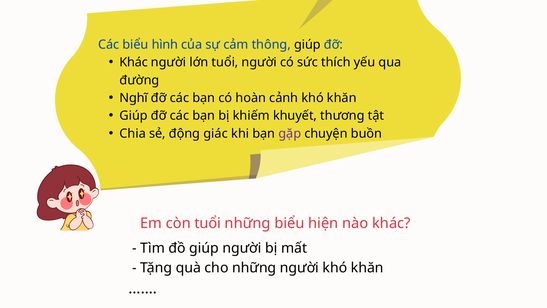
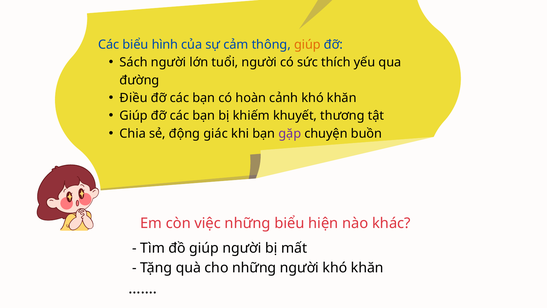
giúp colour: black -> orange (307, 45)
Khác: Khác -> Sách (134, 62)
Nghĩ: Nghĩ -> Điều (134, 98)
còn tuổi: tuổi -> việc (208, 223)
